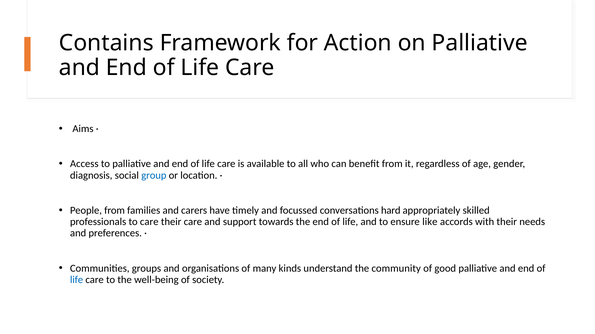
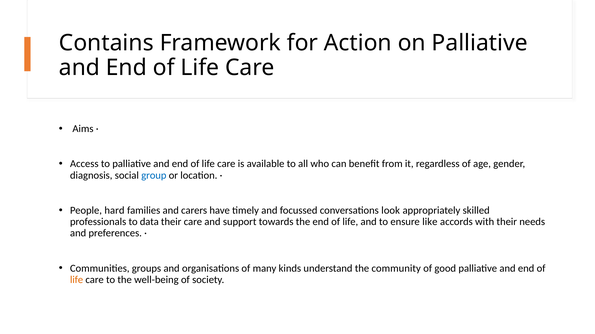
People from: from -> hard (114, 211)
hard: hard -> look (391, 211)
to care: care -> data (149, 222)
life colour: blue -> orange (77, 280)
